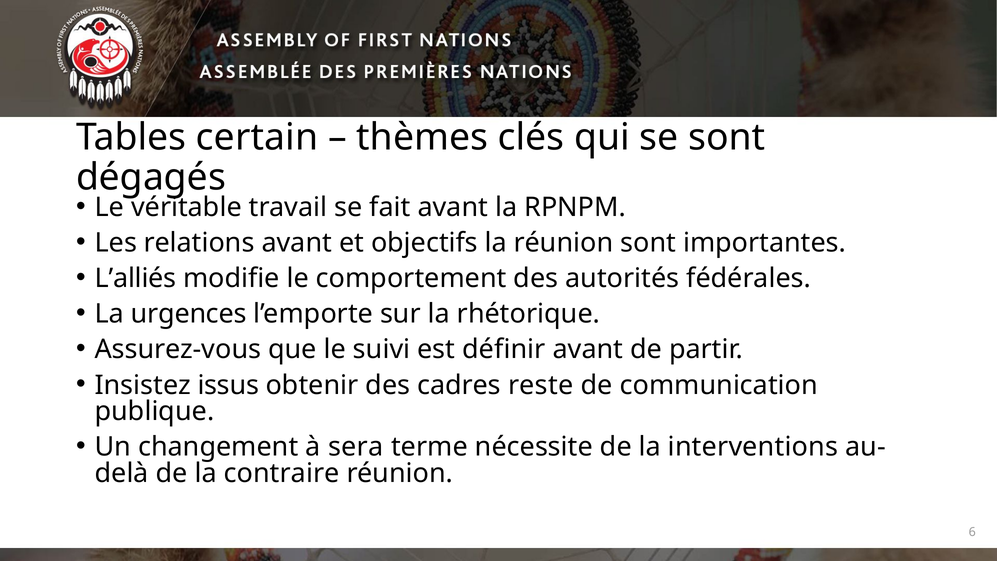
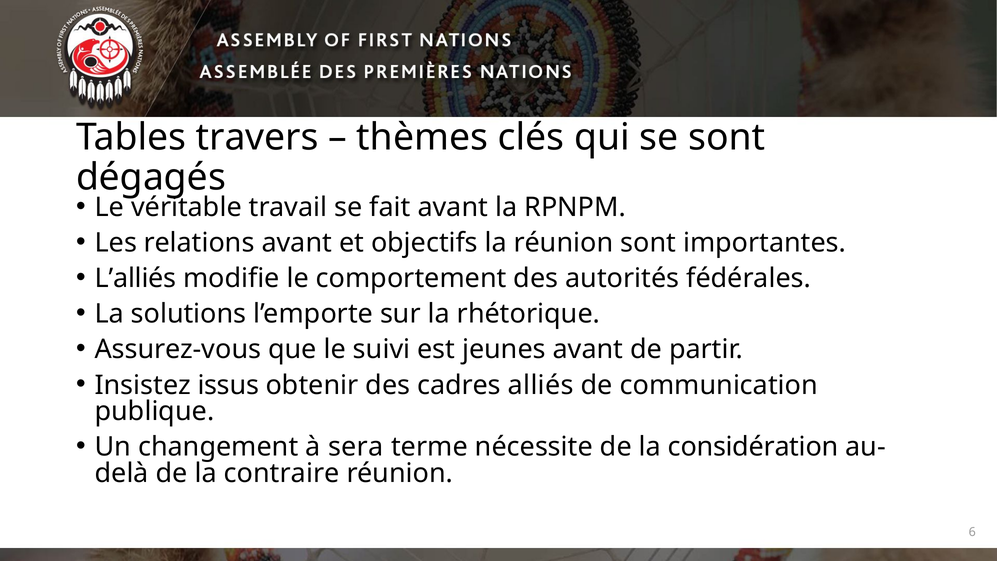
certain: certain -> travers (257, 137)
urgences: urgences -> solutions (189, 314)
définir: définir -> jeunes (504, 349)
reste: reste -> alliés (541, 385)
interventions: interventions -> considération (753, 447)
